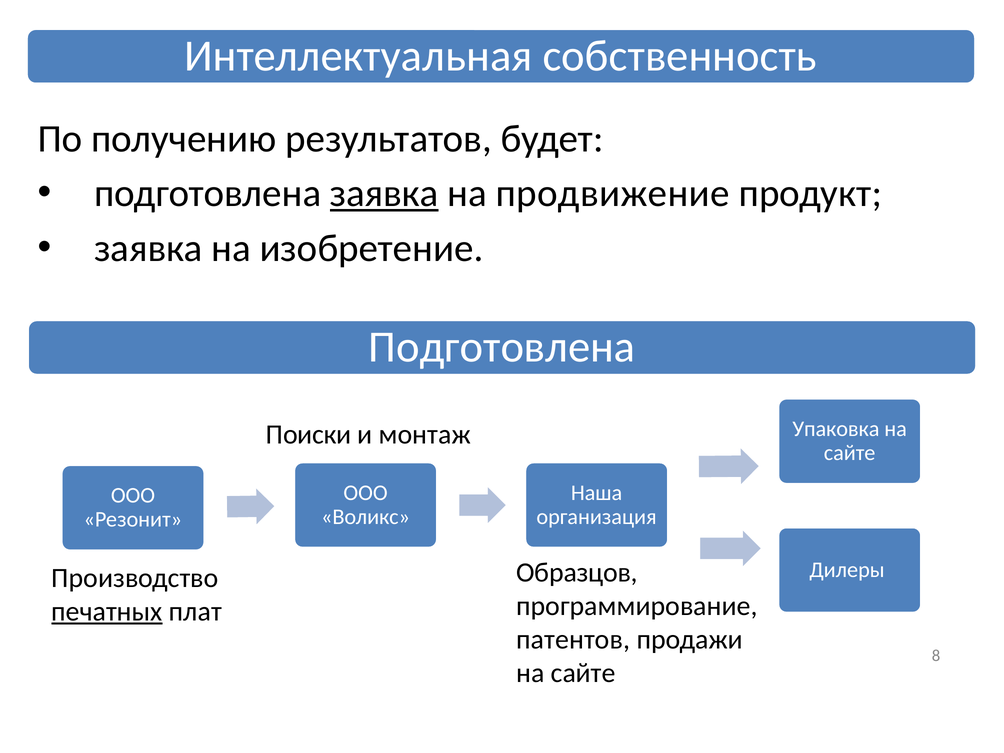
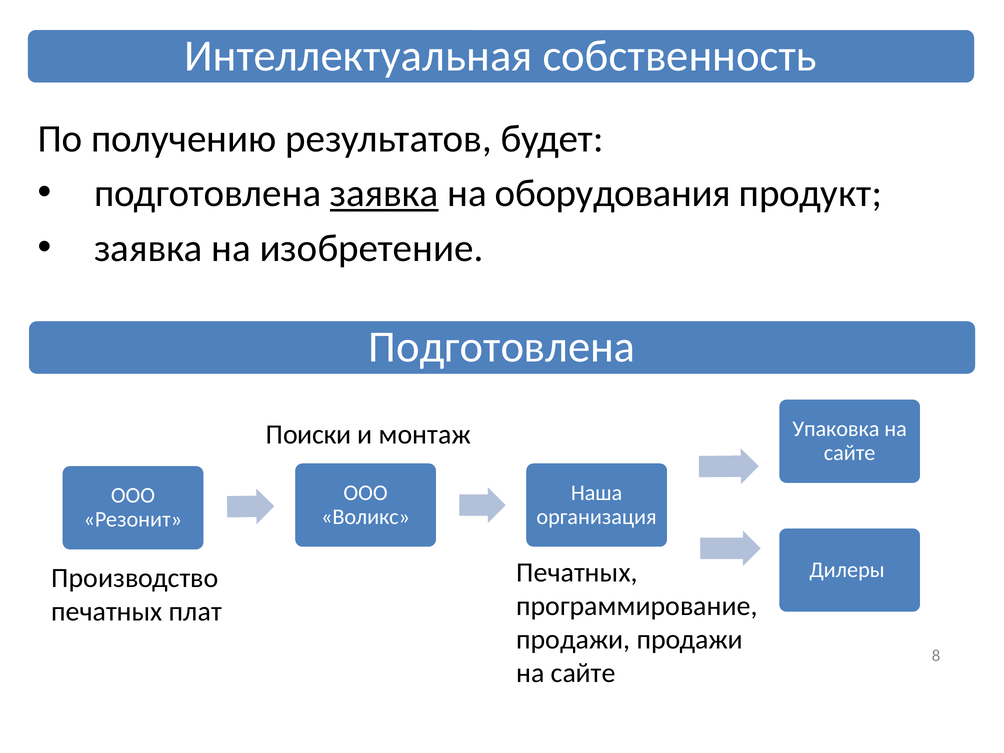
продвижение: продвижение -> оборудования (613, 194)
Образцов: Образцов -> Печатных (577, 573)
печатных underline: present -> none (107, 612)
патентов: патентов -> продажи (573, 640)
